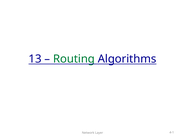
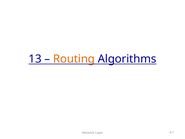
Routing colour: green -> orange (74, 59)
